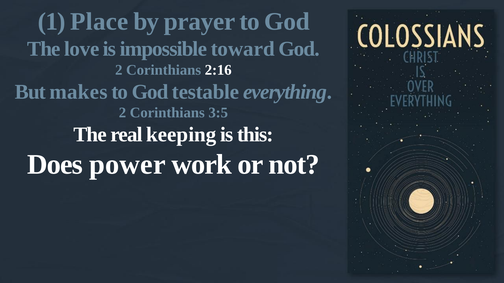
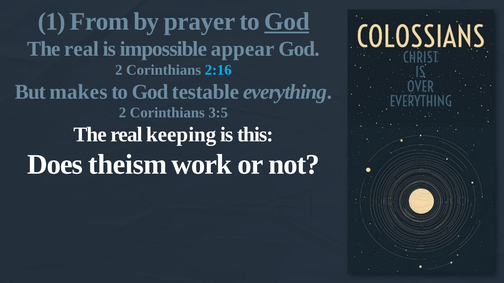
Place: Place -> From (100, 22)
God underline: none -> present (287, 22)
love: love -> real (82, 49)
toward: toward -> appear (243, 49)
2:16 colour: white -> light blue (218, 70)
power: power -> theism (128, 165)
